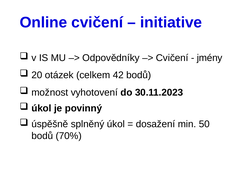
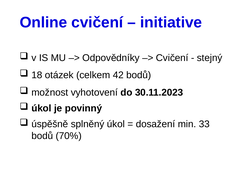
jmény: jmény -> stejný (210, 58)
20: 20 -> 18 (37, 75)
50: 50 -> 33 (204, 124)
